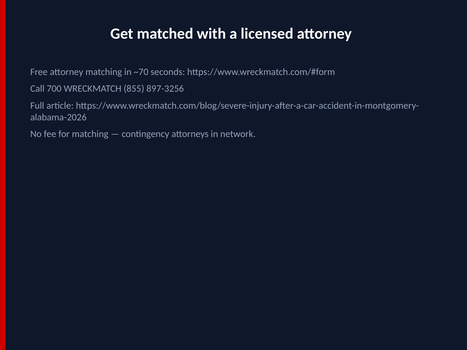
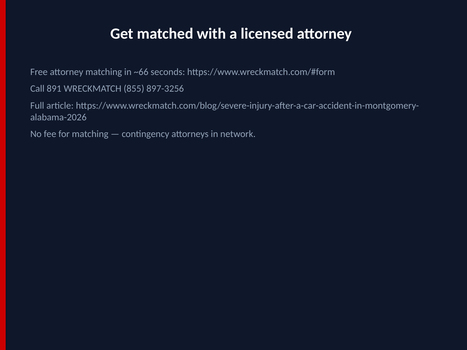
~70: ~70 -> ~66 (141, 72)
700: 700 -> 891 (54, 89)
